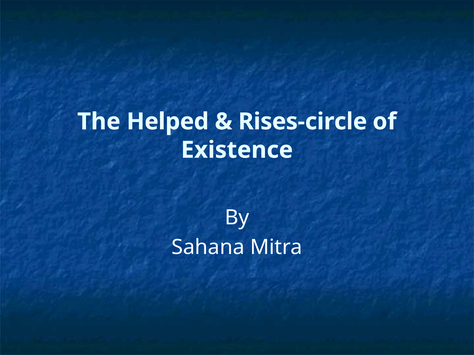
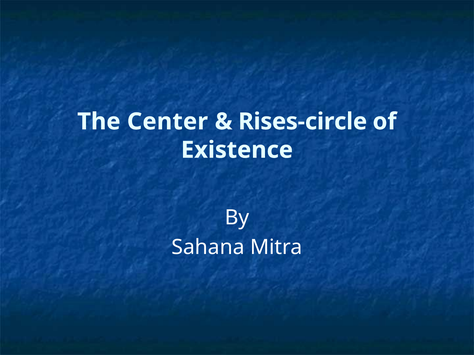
Helped: Helped -> Center (167, 122)
